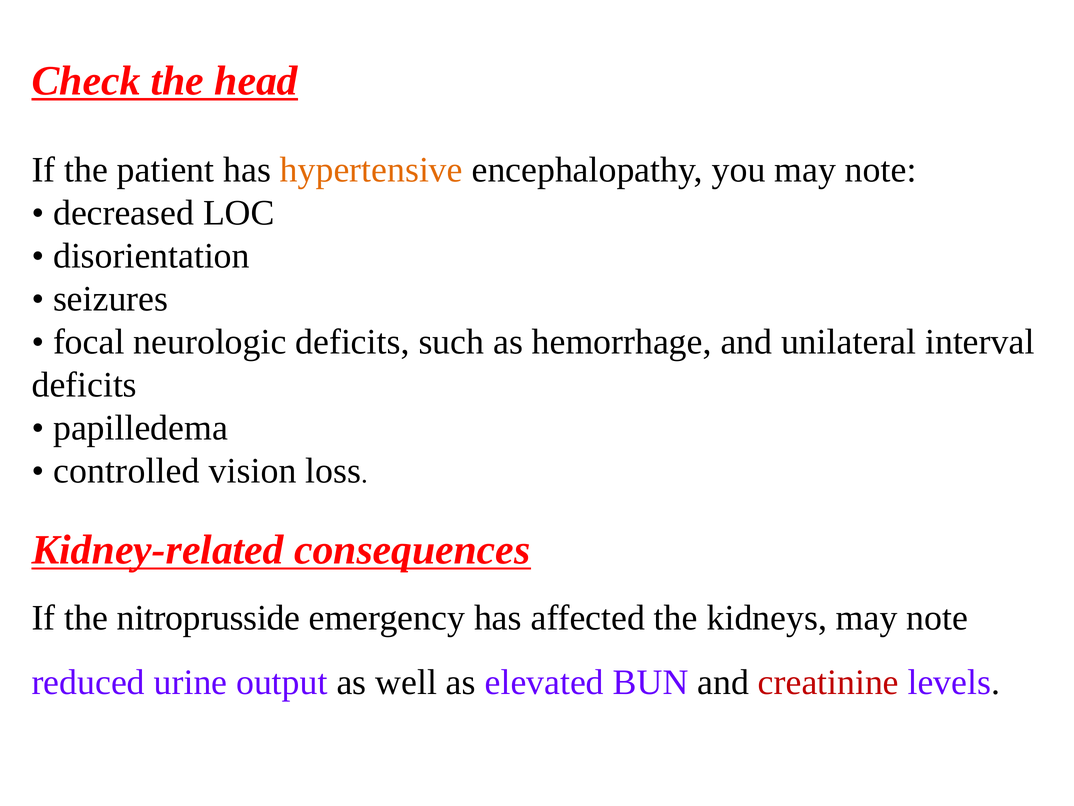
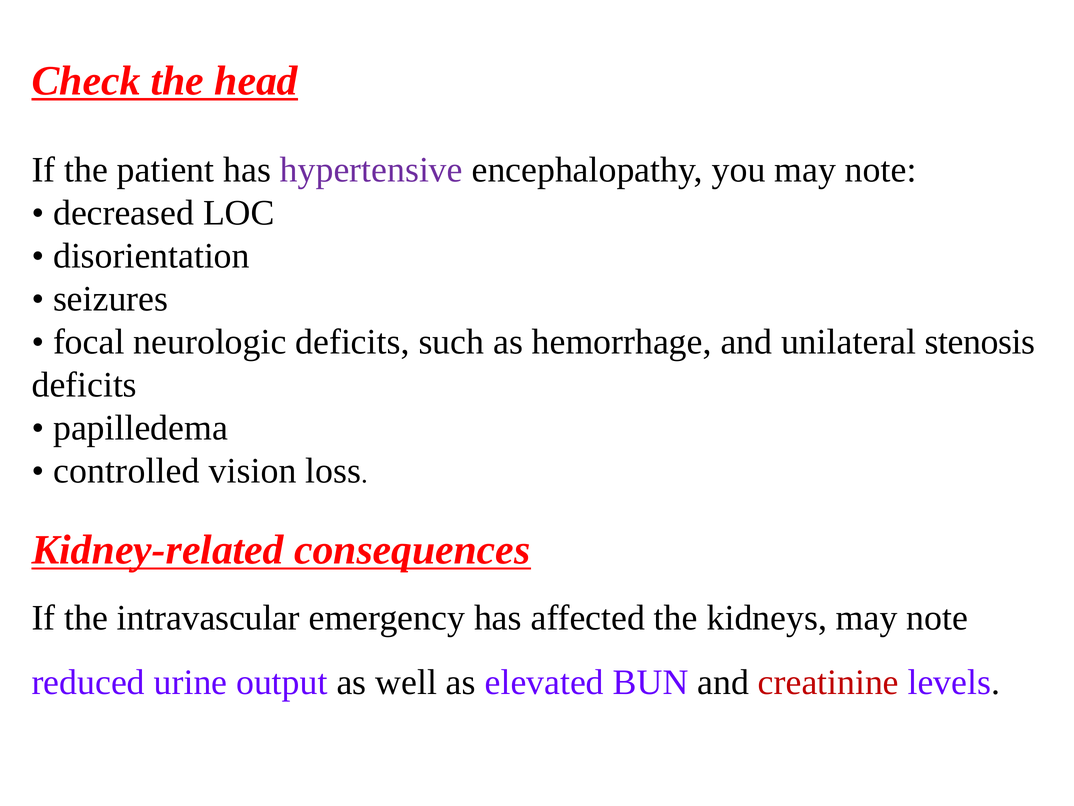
hypertensive colour: orange -> purple (371, 170)
interval: interval -> stenosis (980, 342)
nitroprusside: nitroprusside -> intravascular (208, 617)
